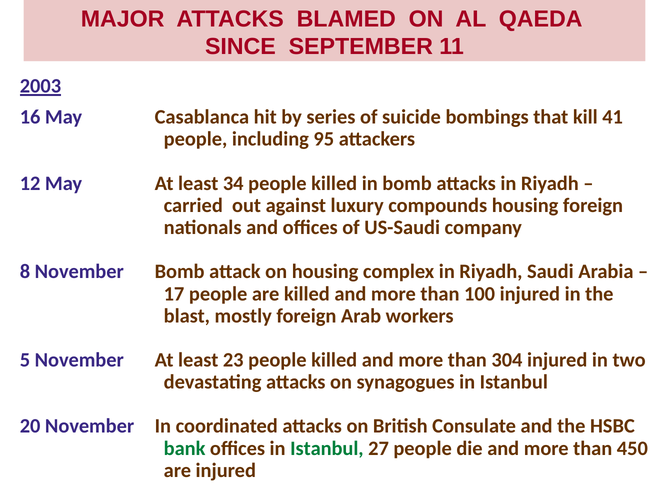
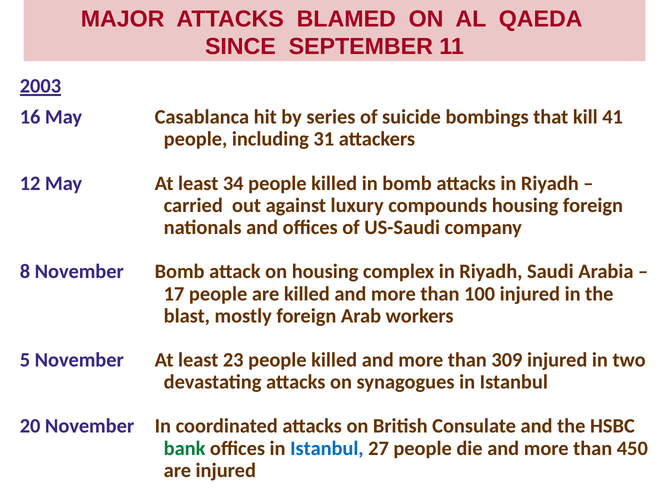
95: 95 -> 31 (324, 139)
304: 304 -> 309 (507, 360)
Istanbul colour: green -> blue (327, 448)
